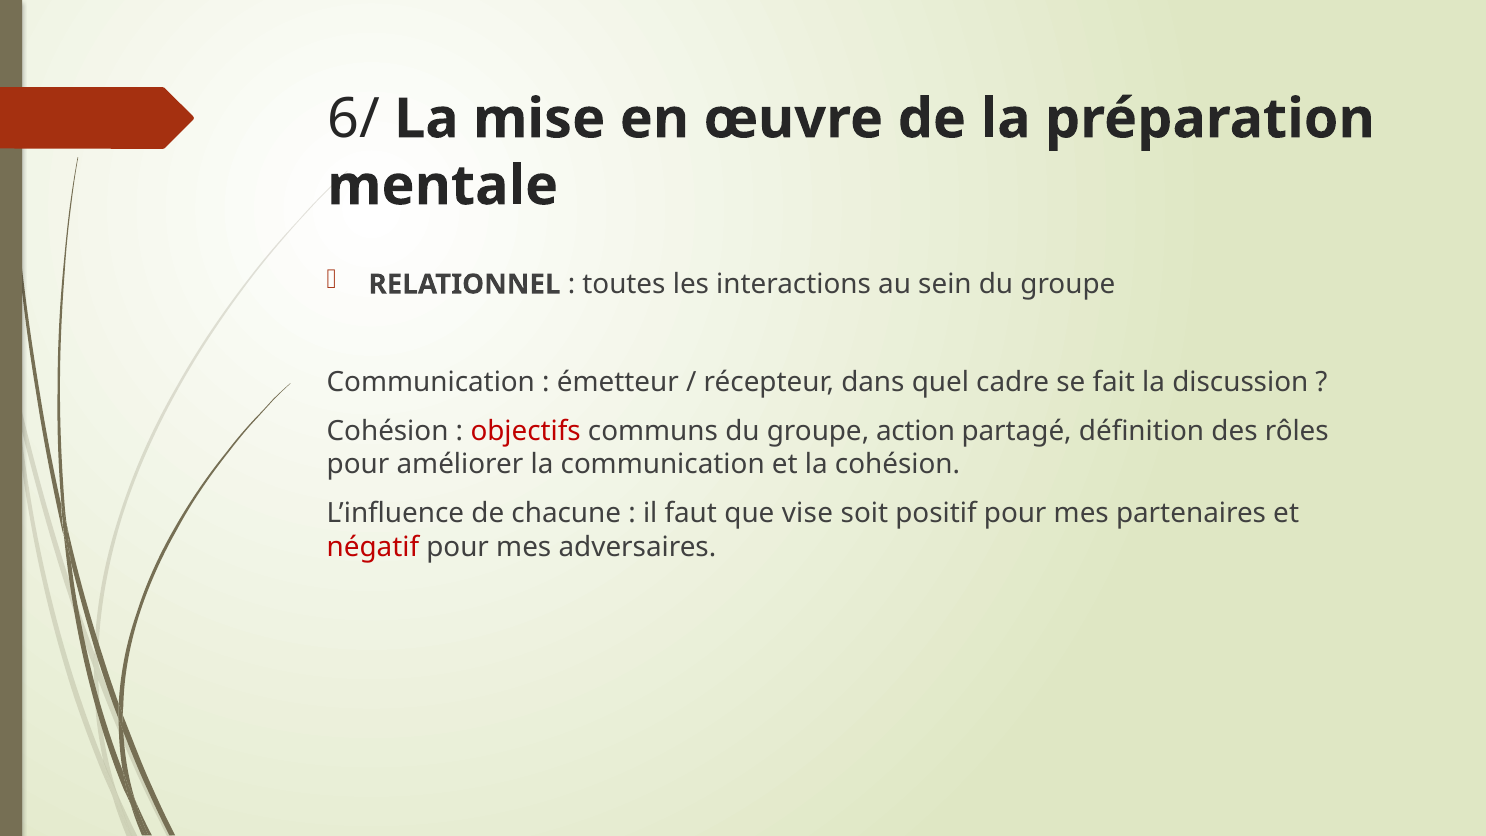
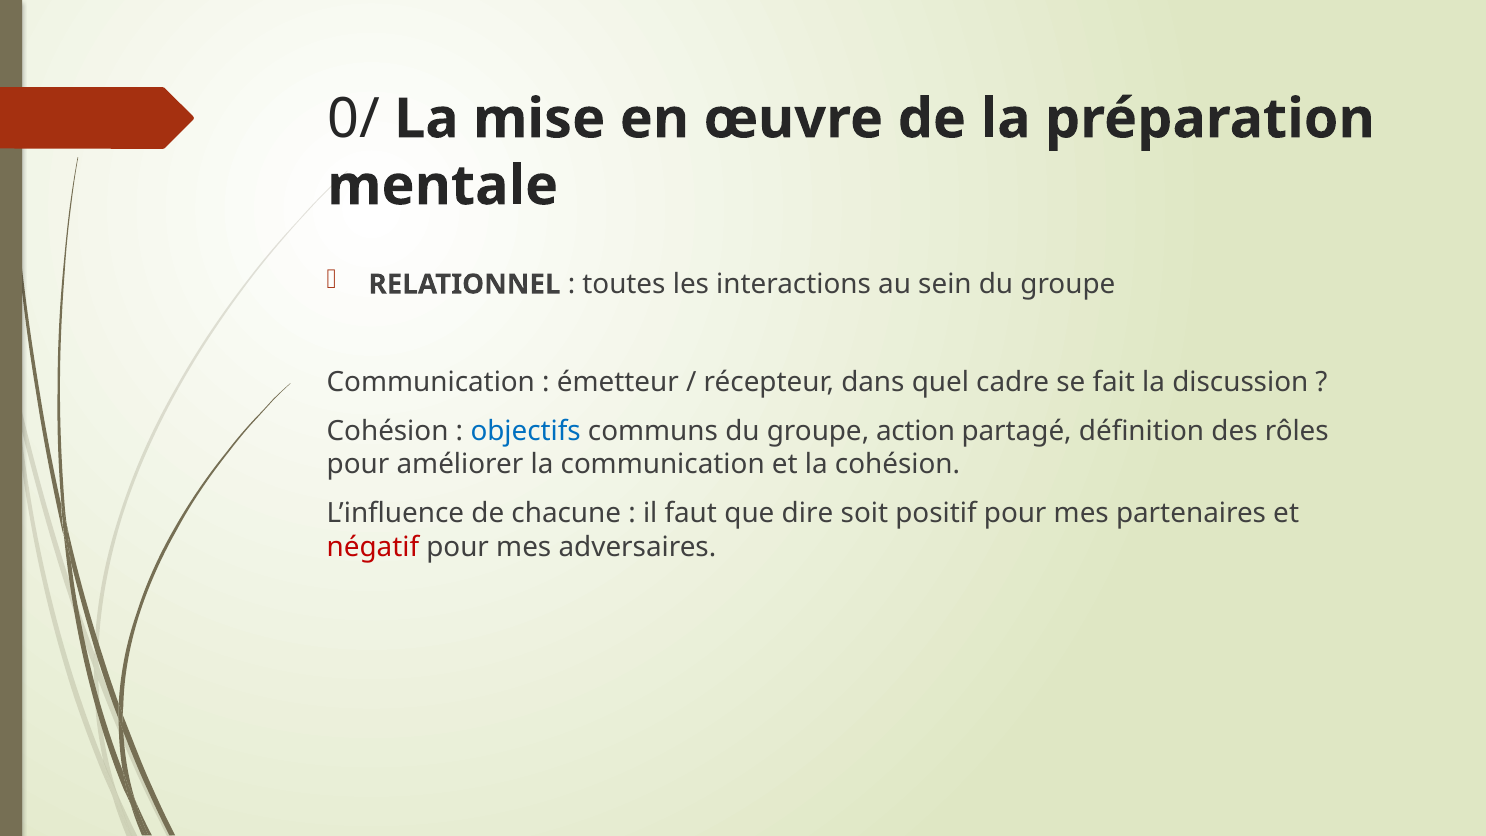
6/: 6/ -> 0/ (353, 119)
objectifs colour: red -> blue (526, 431)
vise: vise -> dire (807, 513)
